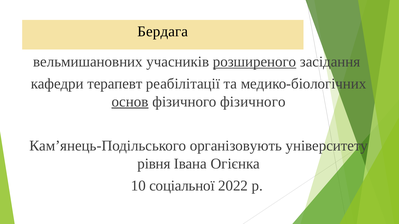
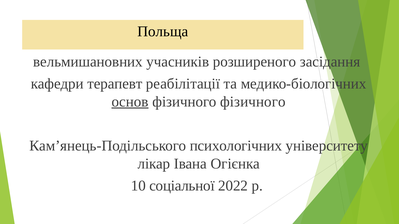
Бердага: Бердага -> Польща (163, 31)
розширеного underline: present -> none (255, 62)
організовують: організовують -> психологічних (236, 146)
рівня: рівня -> лікар (154, 164)
